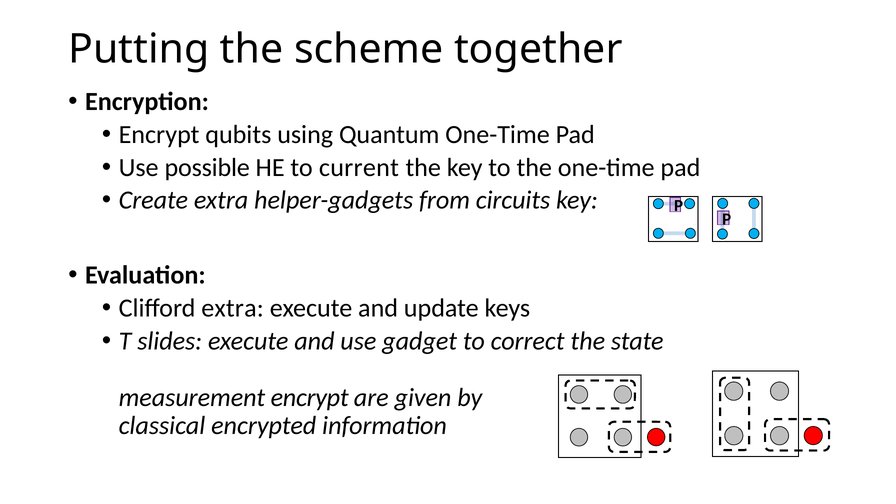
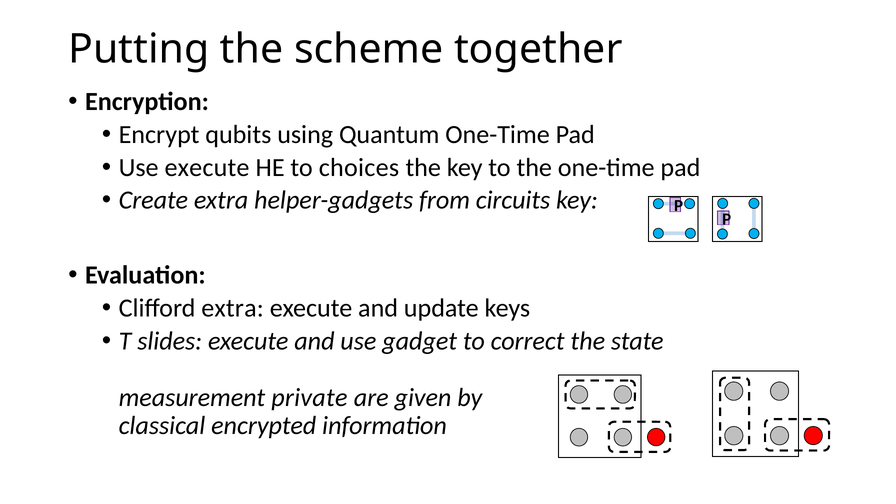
Use possible: possible -> execute (207, 168)
current: current -> choices (359, 168)
measurement encrypt: encrypt -> private (309, 397)
